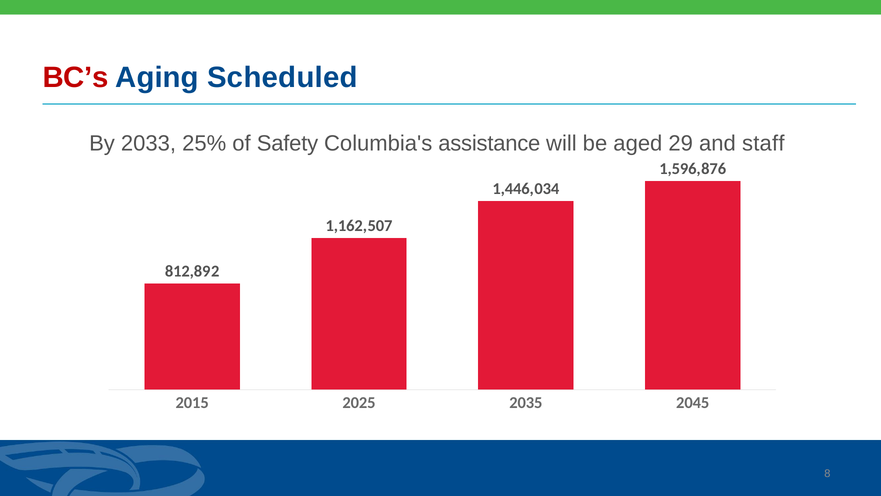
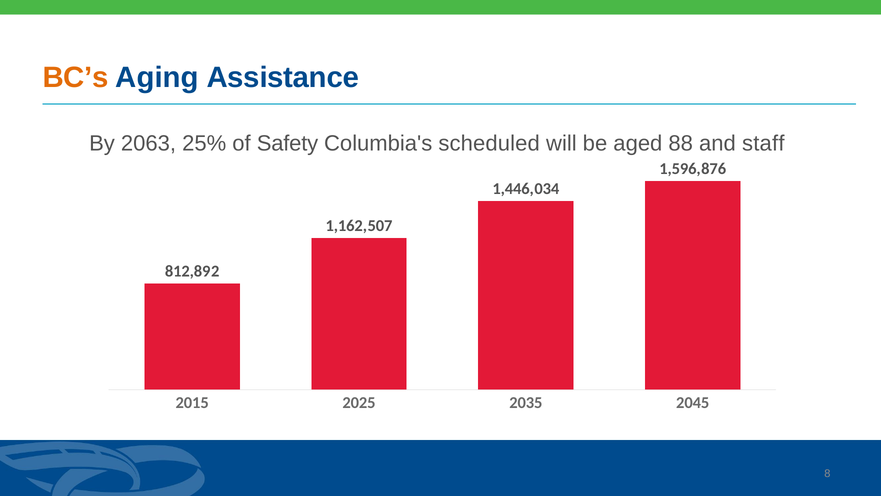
BC’s colour: red -> orange (76, 78)
Scheduled: Scheduled -> Assistance (283, 78)
2033: 2033 -> 2063 (148, 143)
assistance: assistance -> scheduled (489, 143)
29: 29 -> 88 (681, 143)
